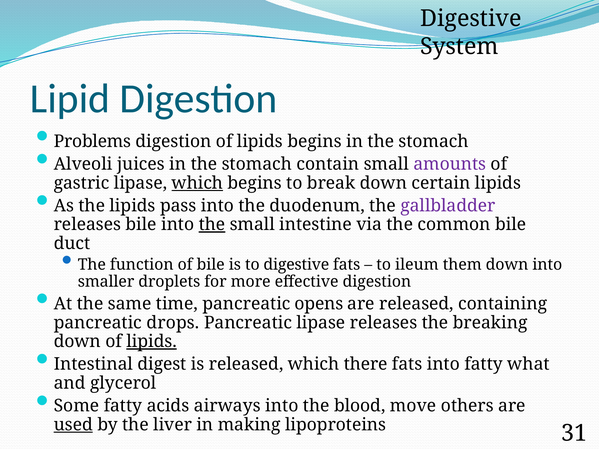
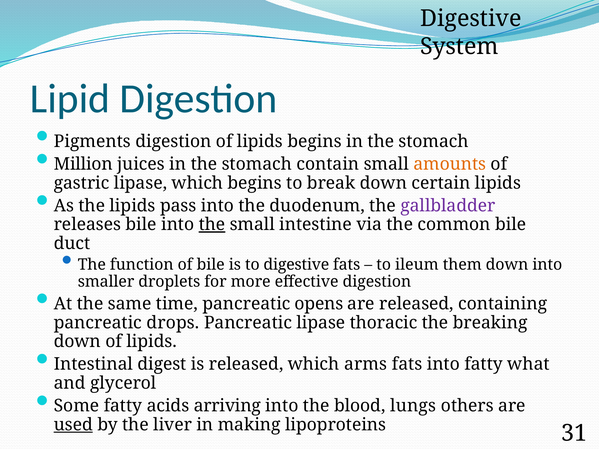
Problems: Problems -> Pigments (92, 141)
Alveoli: Alveoli -> Million (83, 164)
amounts colour: purple -> orange (450, 164)
which underline: present -> none (197, 183)
lipase releases: releases -> thoracic (384, 323)
lipids underline: present -> none (152, 342)
there: there -> arms (366, 364)
airways: airways -> arriving (227, 406)
move: move -> lungs (413, 406)
